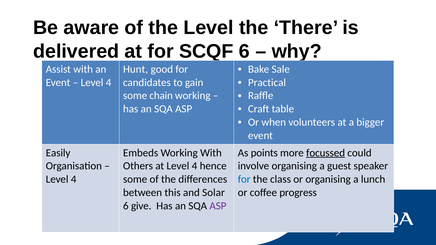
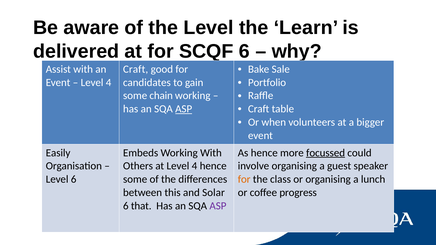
There: There -> Learn (306, 28)
Hunt: Hunt -> Craft (136, 69)
Practical: Practical -> Portfolio (267, 83)
ASP underline: none -> present (184, 109)
As points: points -> hence (264, 153)
4: 4 -> 6 (74, 180)
for colour: blue -> orange (244, 180)
give: give -> that (141, 206)
